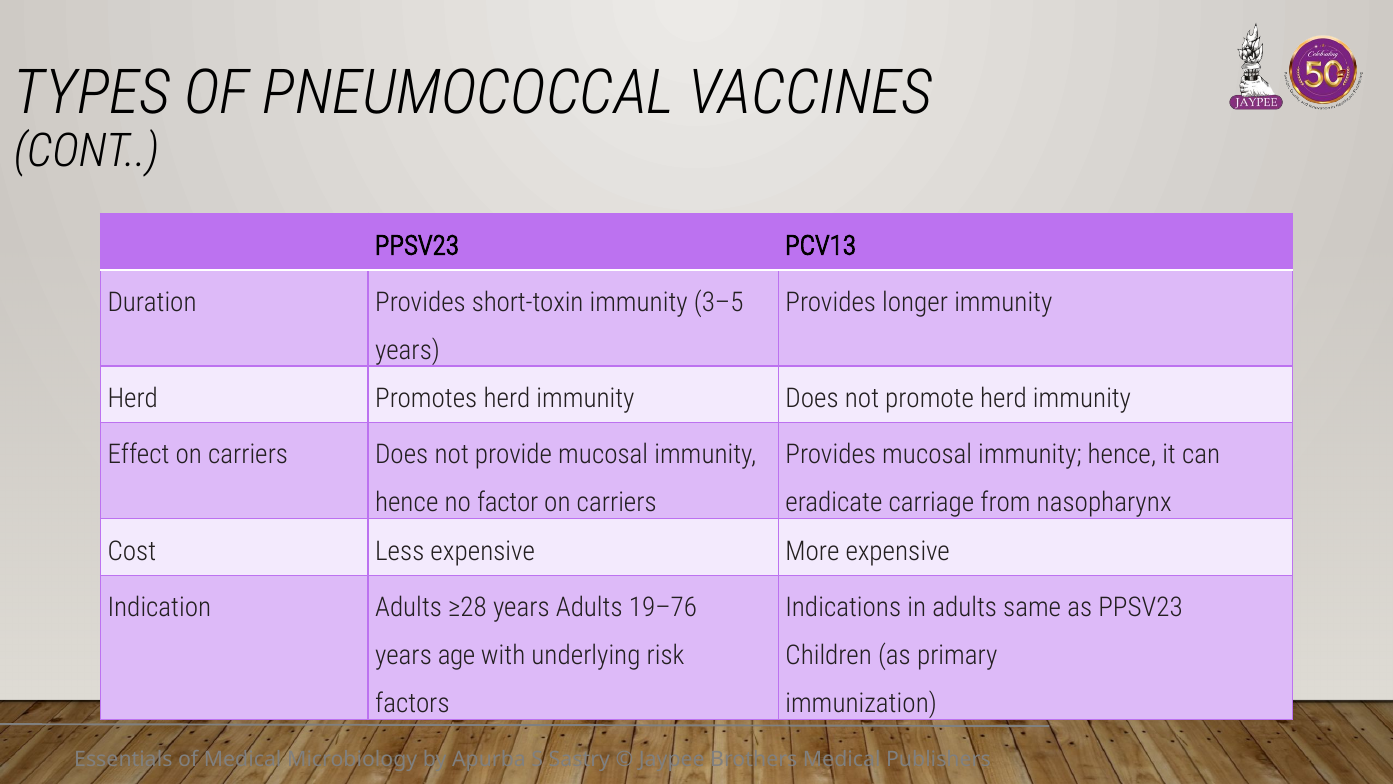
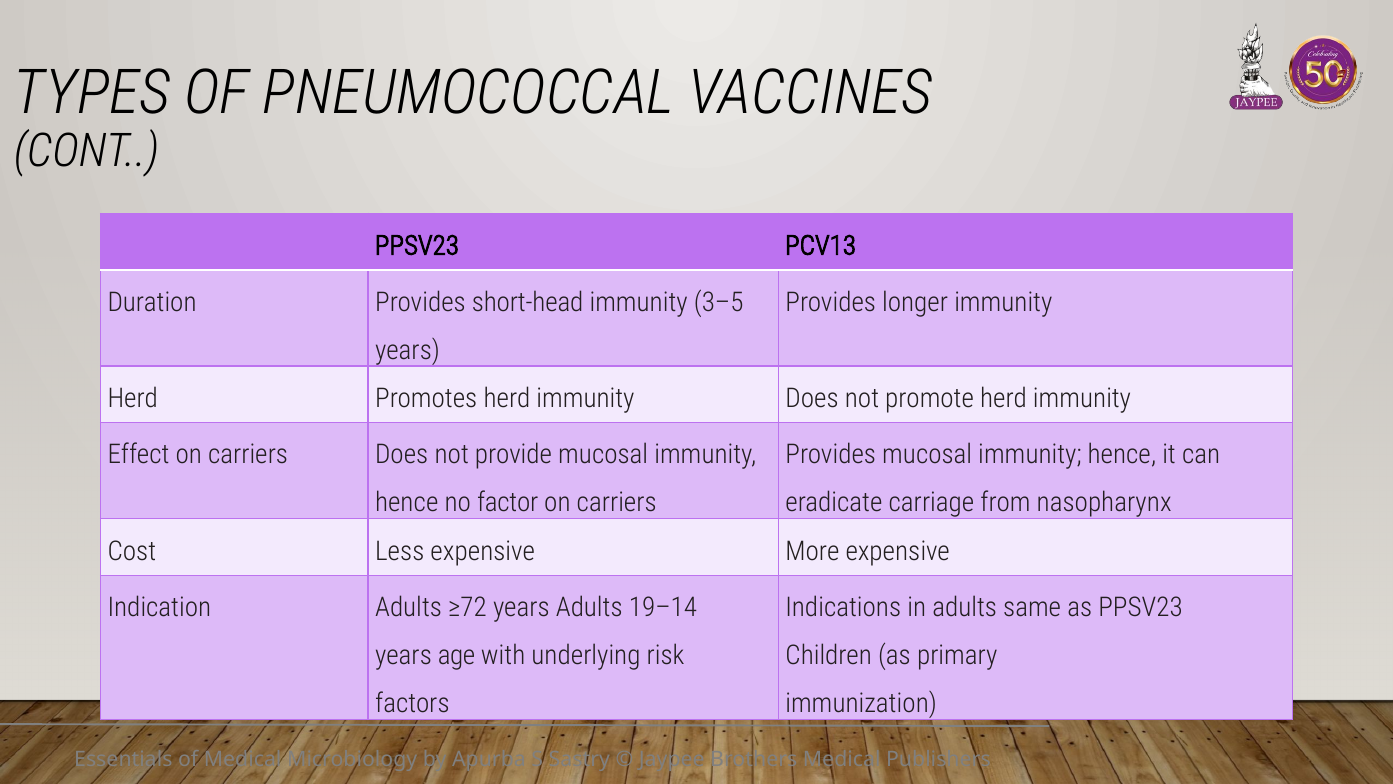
short-toxin: short-toxin -> short-head (528, 302)
≥28: ≥28 -> ≥72 (467, 607)
19–76: 19–76 -> 19–14 (663, 607)
